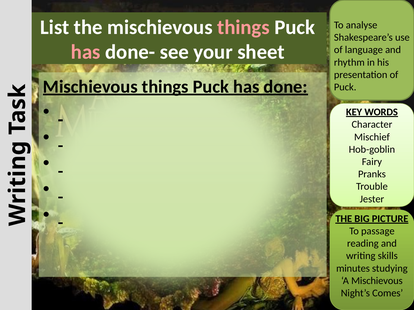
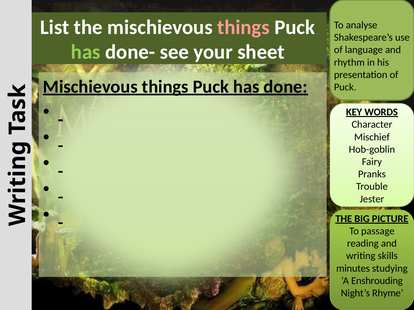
has colour: pink -> light green (86, 52)
A Mischievous: Mischievous -> Enshrouding (377, 281)
Comes: Comes -> Rhyme (388, 294)
